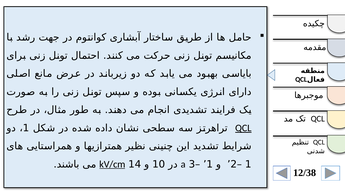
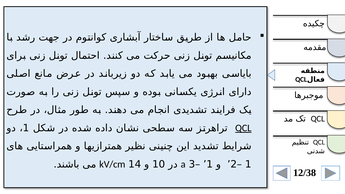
kV/cm underline: present -> none (112, 164)
